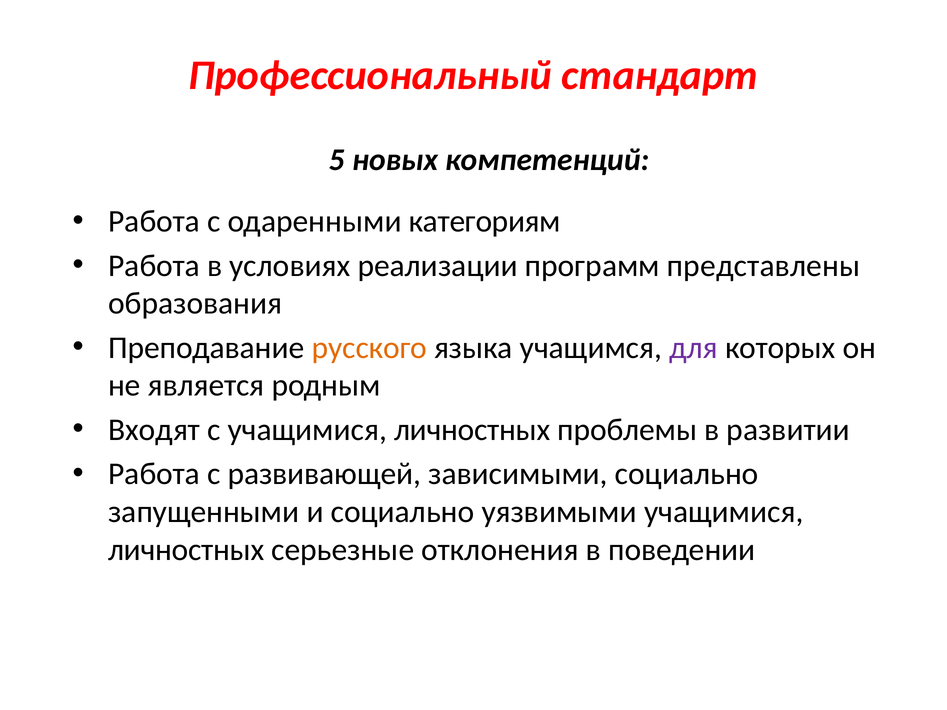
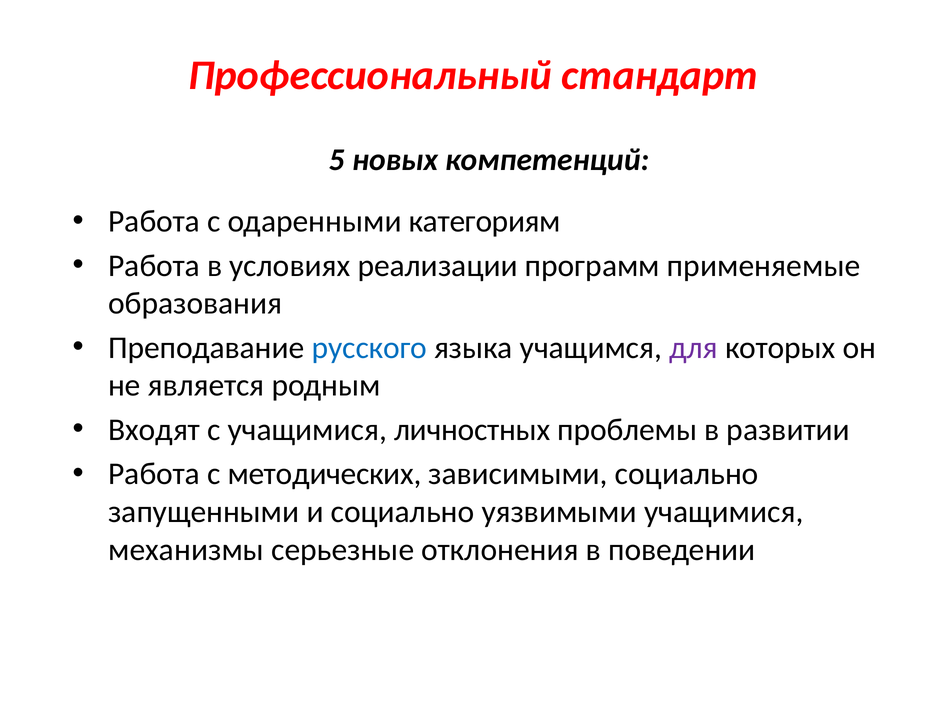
представлены: представлены -> применяемые (764, 266)
русского colour: orange -> blue (369, 348)
развивающей: развивающей -> методических (324, 474)
личностных: личностных -> механизмы (186, 550)
